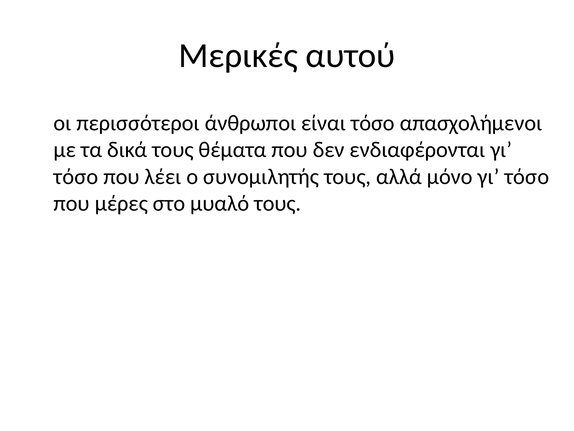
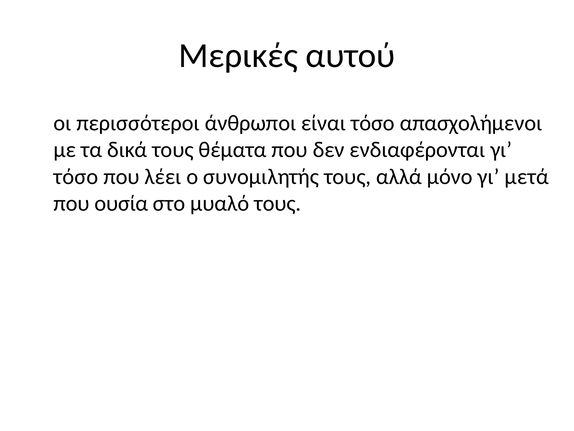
μόνο γι τόσο: τόσο -> μετά (527, 176)
μέρες: μέρες -> ουσία (121, 203)
